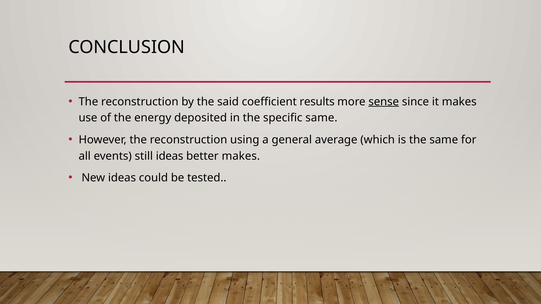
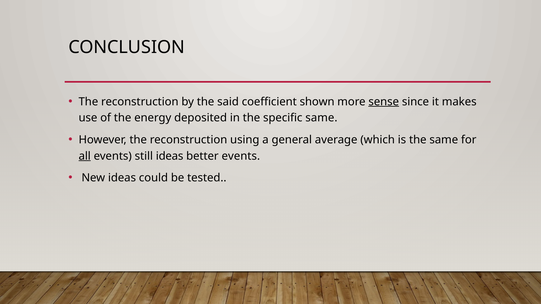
results: results -> shown (317, 102)
all underline: none -> present (85, 156)
better makes: makes -> events (241, 156)
